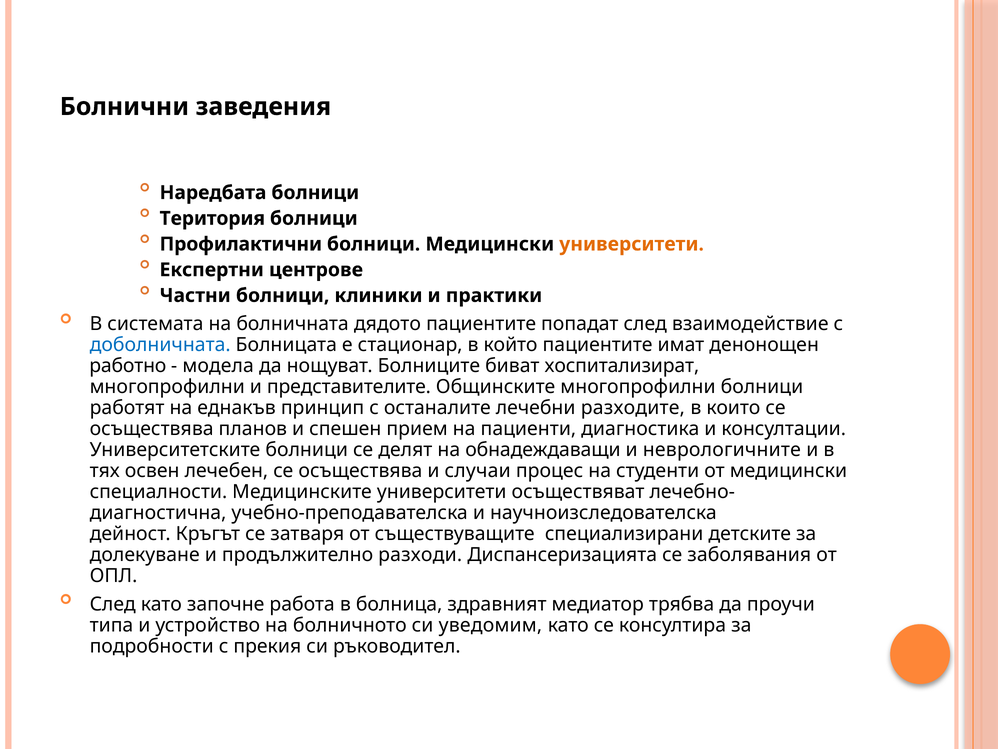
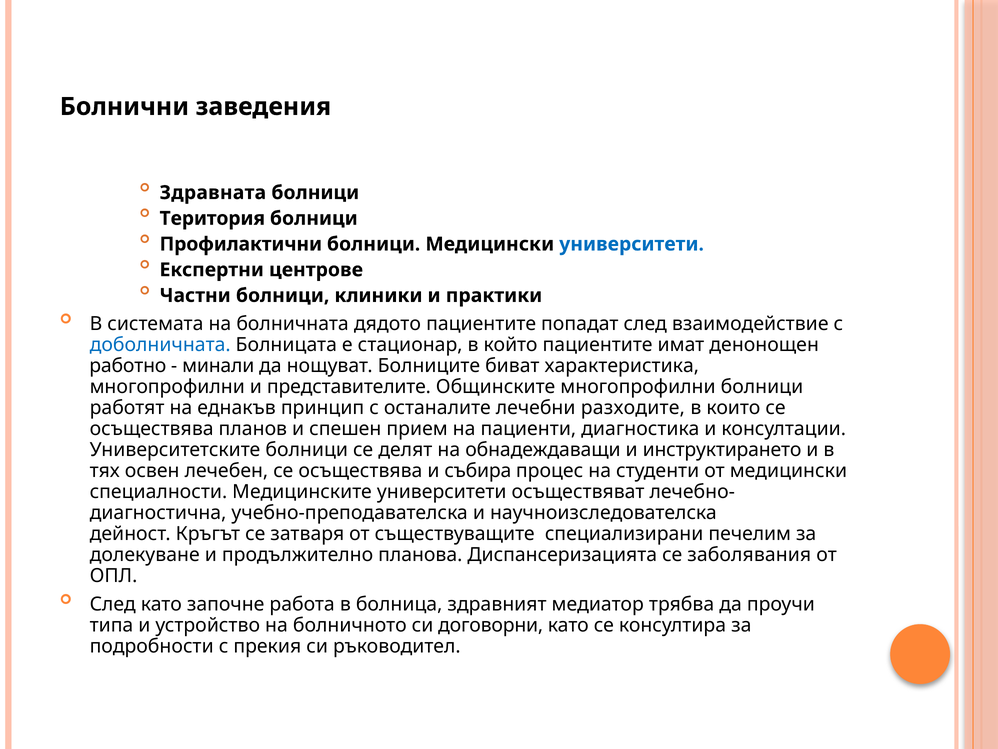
Наредбата: Наредбата -> Здравната (213, 193)
университети colour: orange -> blue (632, 244)
модела: модела -> минали (218, 366)
хоспитализират: хоспитализират -> характеристика (622, 366)
неврологичните: неврологичните -> инструктирането (722, 450)
случаи: случаи -> събира (478, 471)
детските: детските -> печелим (750, 534)
разходи: разходи -> планова (420, 555)
уведомим: уведомим -> договорни (491, 625)
